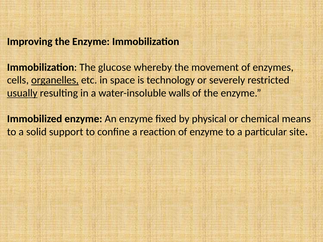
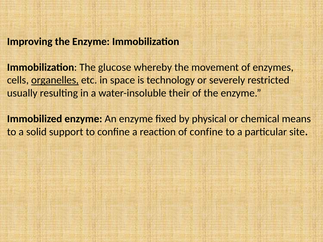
usually underline: present -> none (22, 93)
walls: walls -> their (179, 93)
of enzyme: enzyme -> confine (206, 132)
